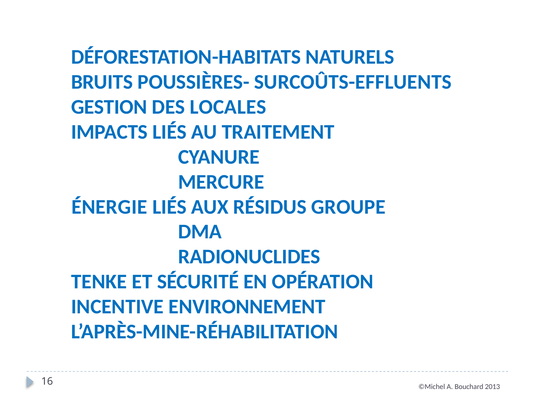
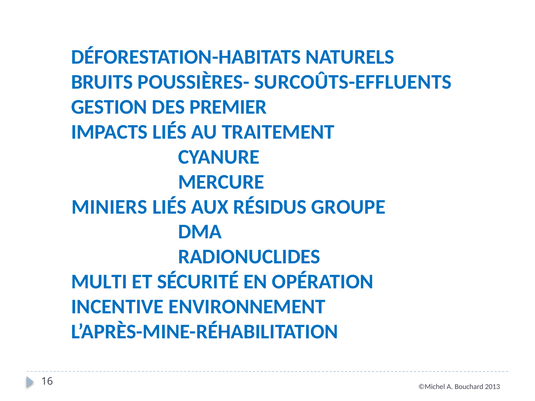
LOCALES: LOCALES -> PREMIER (228, 107)
ÉNERGIE: ÉNERGIE -> MINIERS (109, 207)
TENKE: TENKE -> MULTI (99, 282)
